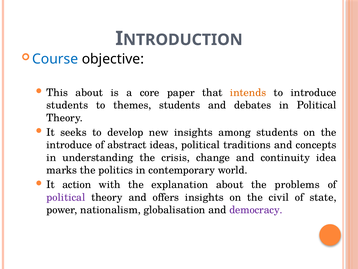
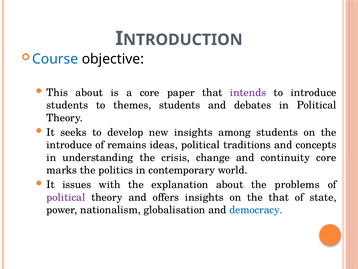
intends colour: orange -> purple (248, 93)
abstract: abstract -> remains (127, 145)
continuity idea: idea -> core (326, 157)
action: action -> issues (77, 184)
the civil: civil -> that (279, 197)
democracy colour: purple -> blue (256, 210)
